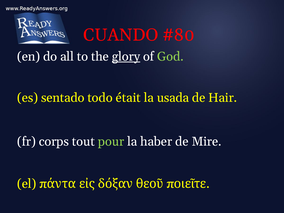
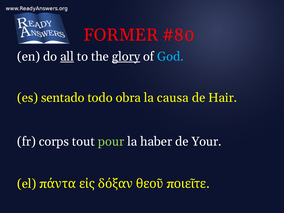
CUANDO: CUANDO -> FORMER (121, 35)
all underline: none -> present (67, 57)
God colour: light green -> light blue (170, 57)
était: était -> obra (128, 98)
usada: usada -> causa (173, 98)
Mire: Mire -> Your (207, 142)
